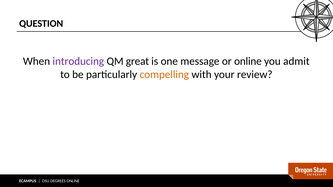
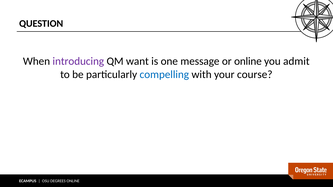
great: great -> want (137, 61)
compelling colour: orange -> blue (164, 75)
review: review -> course (255, 75)
